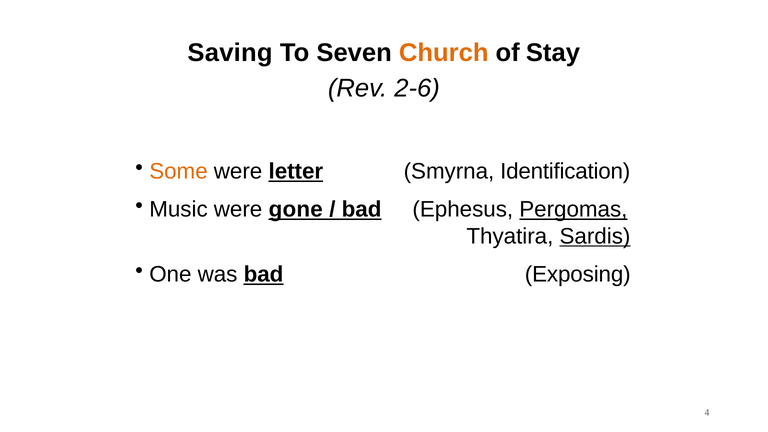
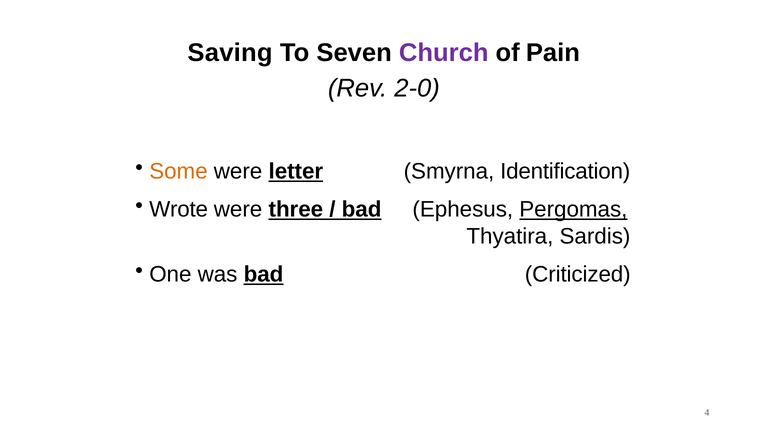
Church colour: orange -> purple (444, 53)
Stay: Stay -> Pain (553, 53)
2-6: 2-6 -> 2-0 (417, 88)
Music: Music -> Wrote (179, 210)
gone: gone -> three (296, 210)
Sardis underline: present -> none (595, 236)
Exposing: Exposing -> Criticized (578, 275)
